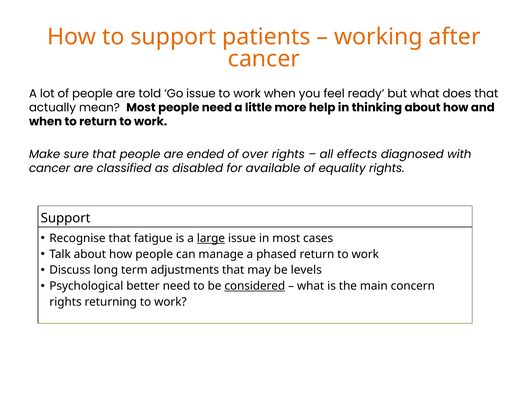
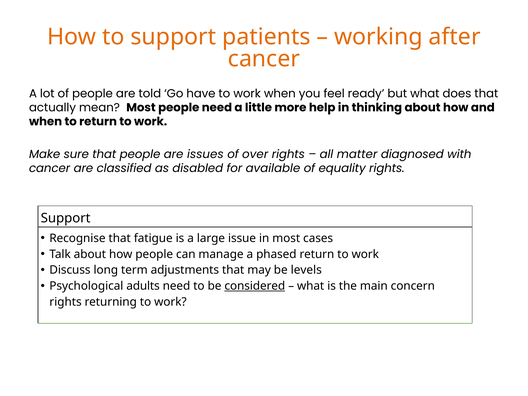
Go issue: issue -> have (201, 94)
ended: ended -> issues (205, 154)
effects: effects -> matter (357, 154)
large underline: present -> none (211, 238)
better: better -> adults (143, 286)
